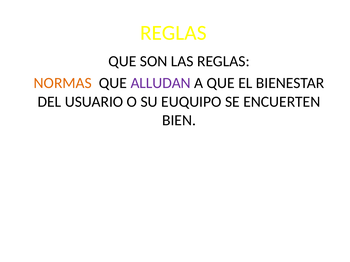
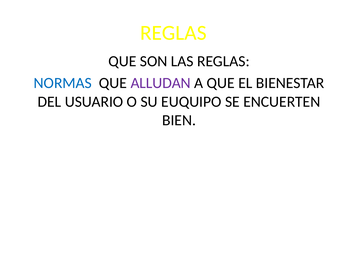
NORMAS colour: orange -> blue (63, 83)
